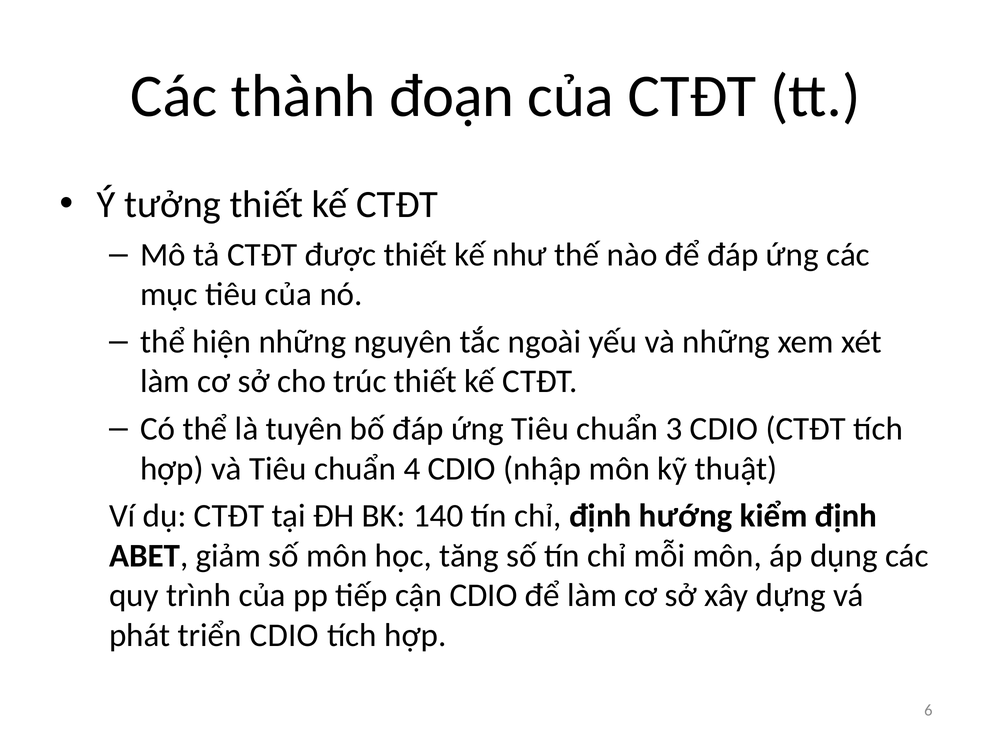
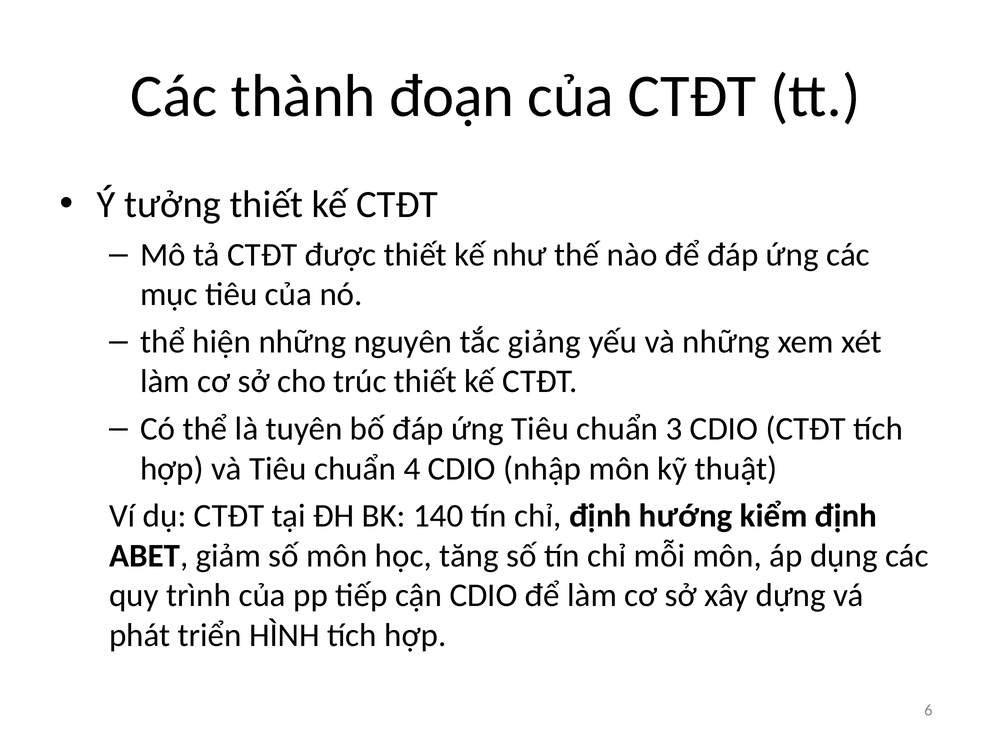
ngoài: ngoài -> giảng (544, 342)
triển CDIO: CDIO -> HÌNH (284, 635)
